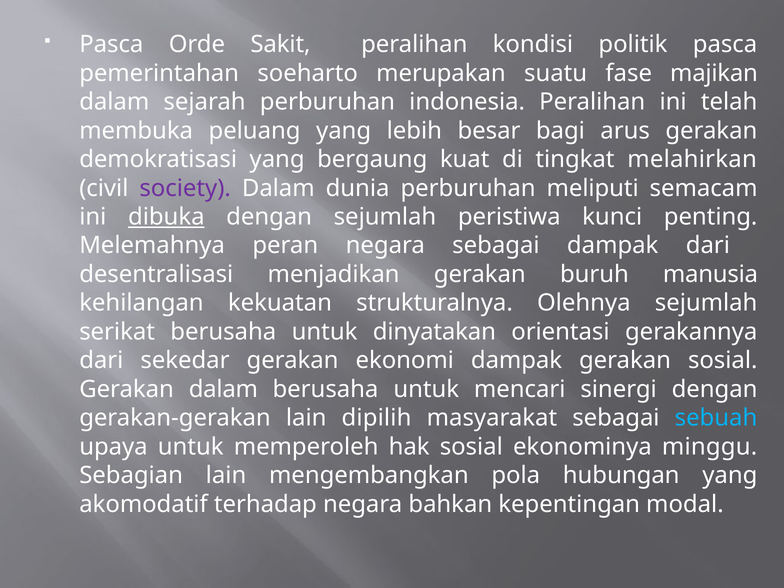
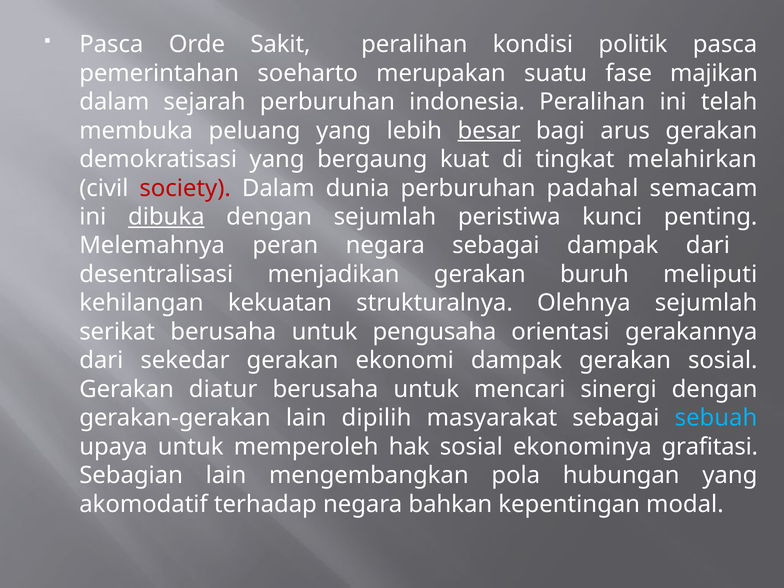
besar underline: none -> present (489, 131)
society colour: purple -> red (185, 188)
meliputi: meliputi -> padahal (593, 188)
manusia: manusia -> meliputi (710, 274)
dinyatakan: dinyatakan -> pengusaha (434, 332)
Gerakan dalam: dalam -> diatur (223, 389)
minggu: minggu -> grafitasi (710, 447)
